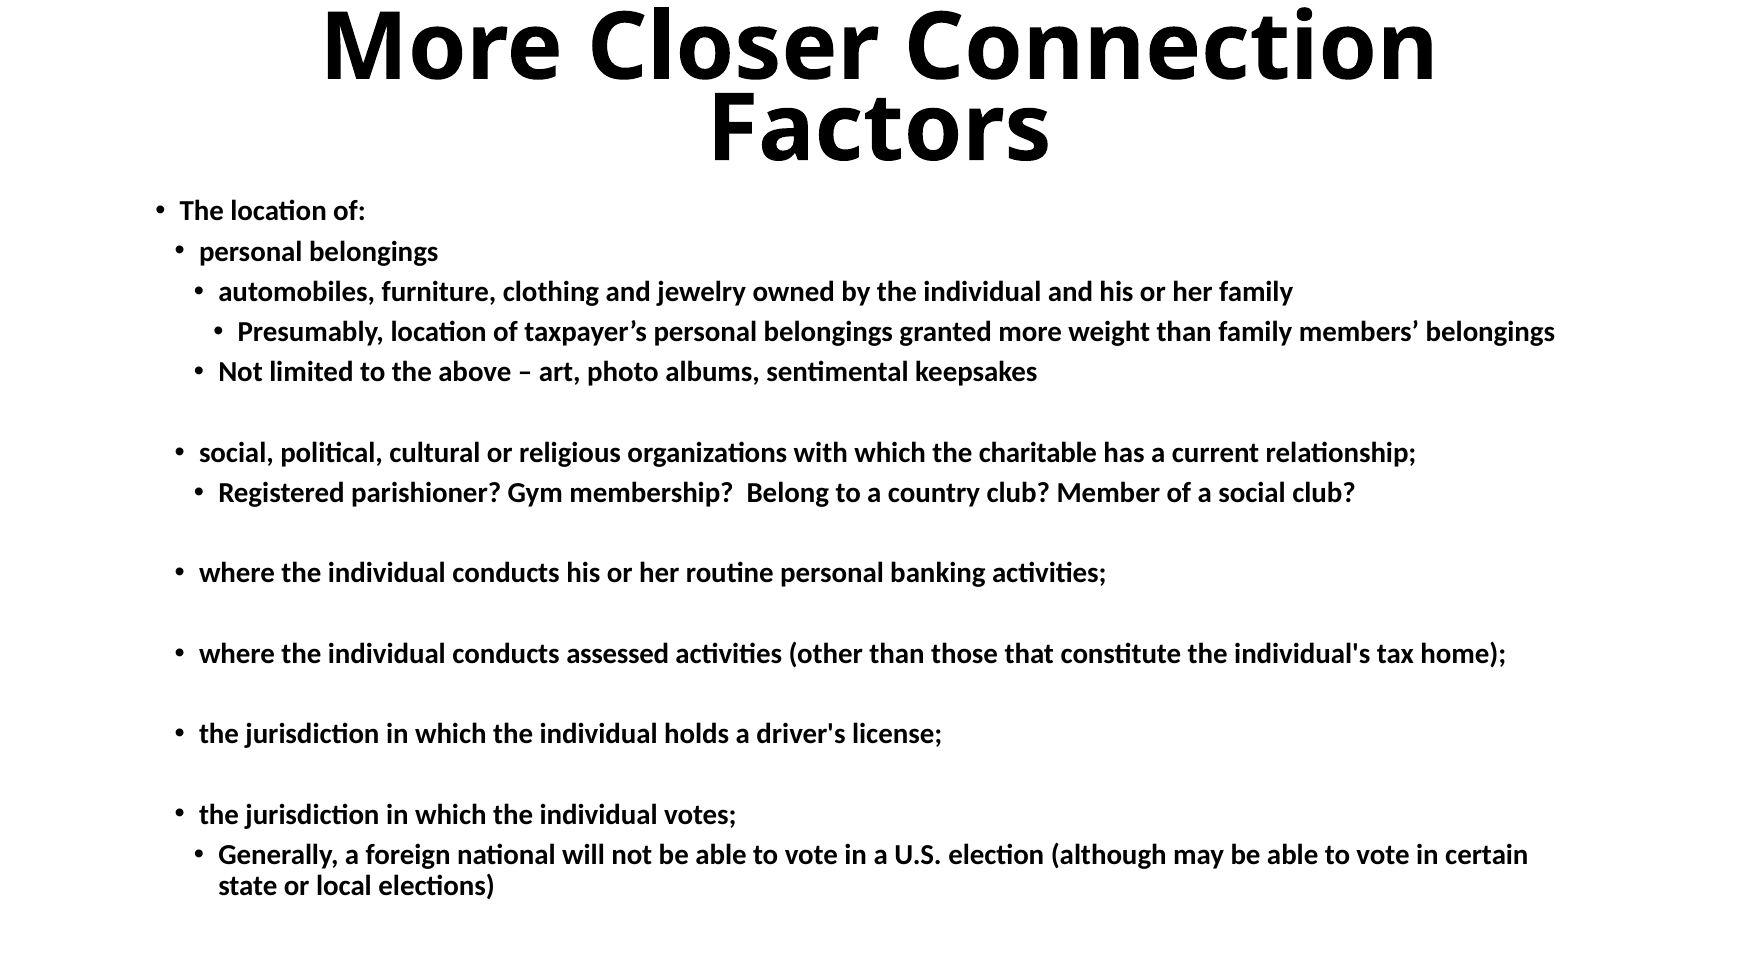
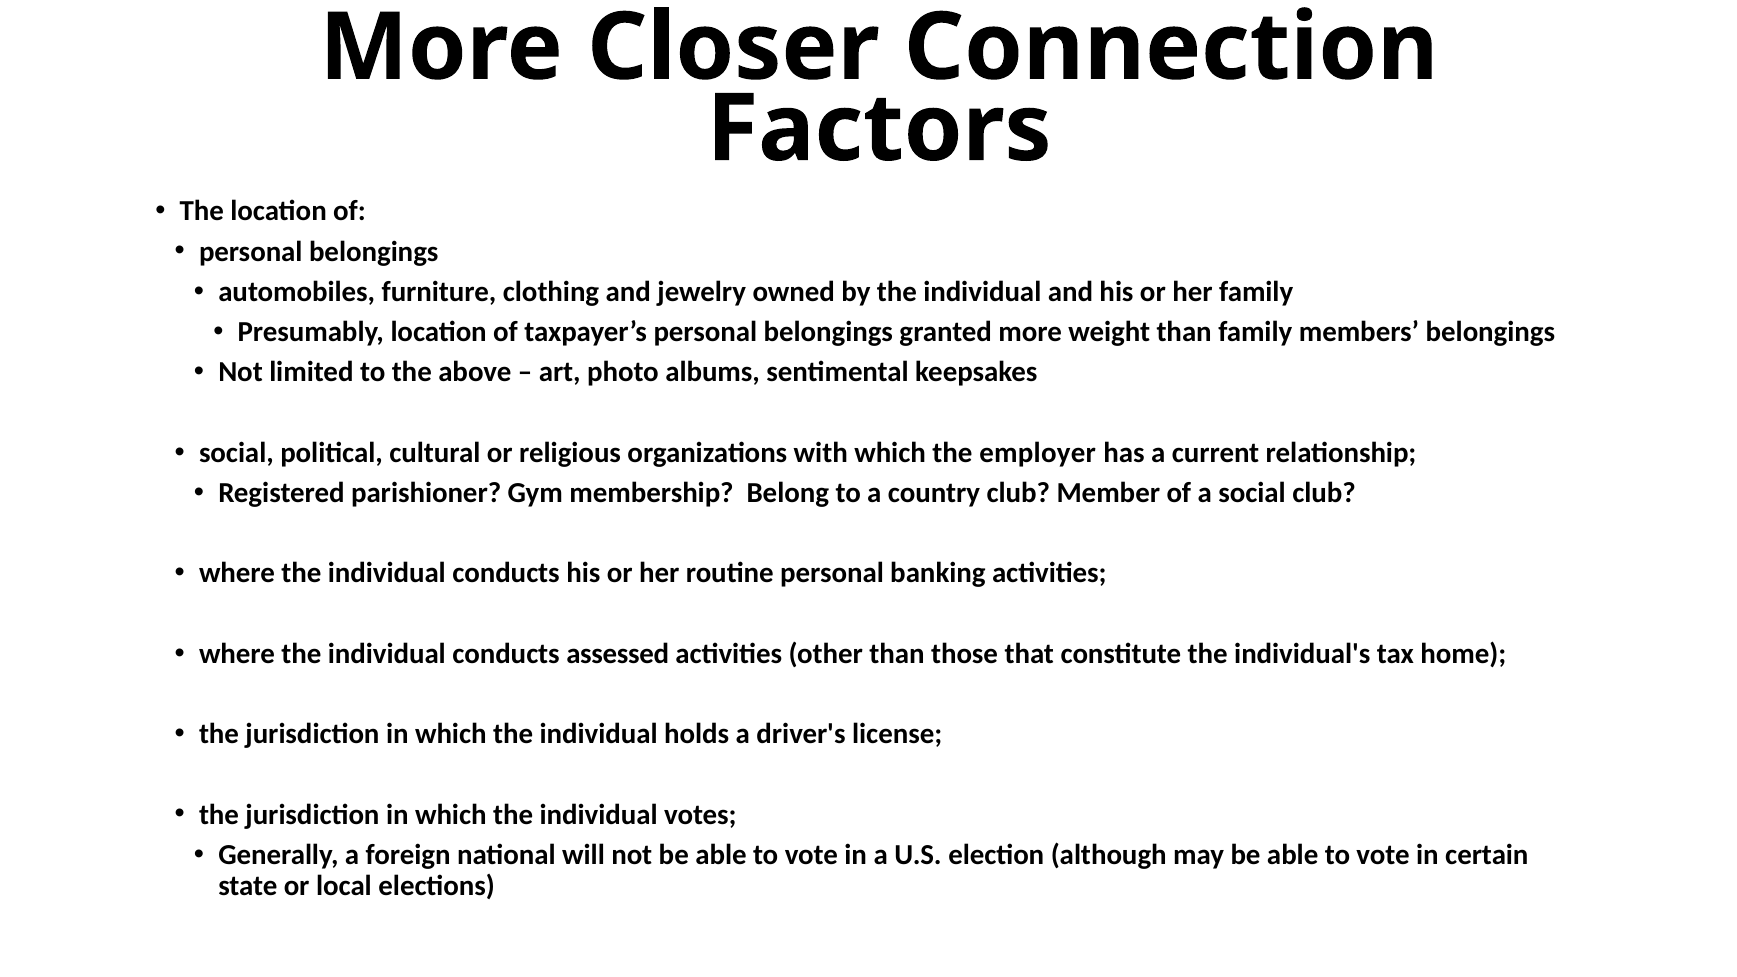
charitable: charitable -> employer (1038, 453)
